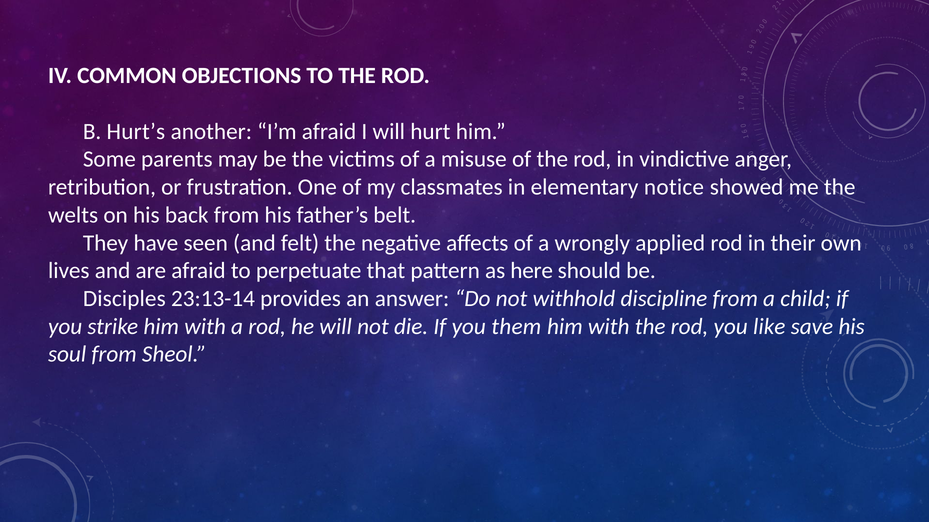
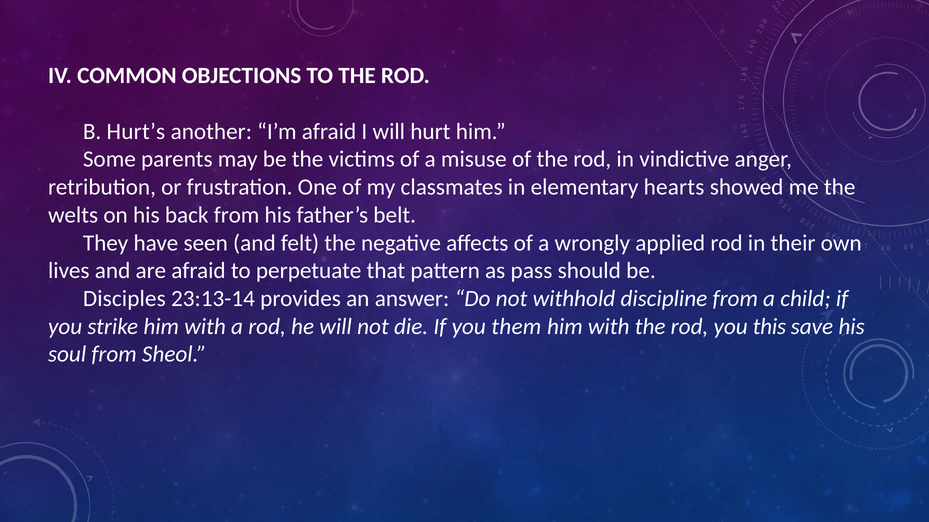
notice: notice -> hearts (674, 187)
here: here -> pass (531, 271)
like: like -> this (769, 327)
